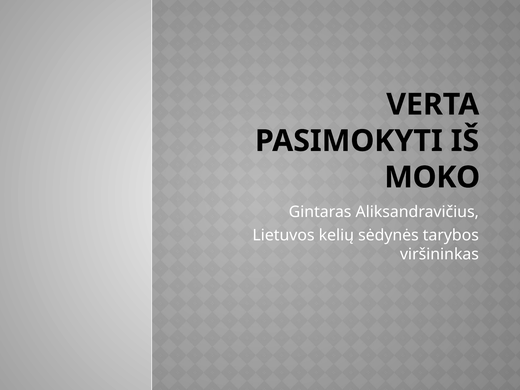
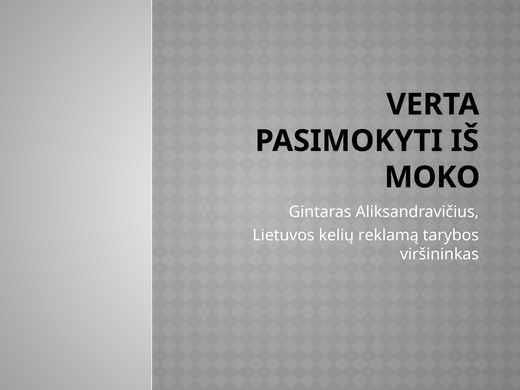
sėdynės: sėdynės -> reklamą (388, 235)
